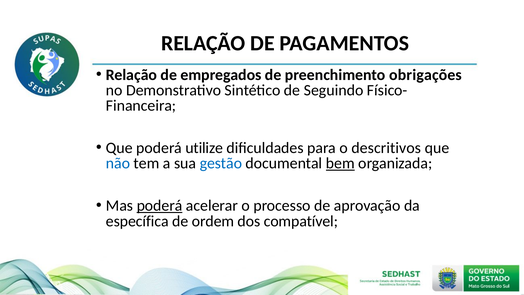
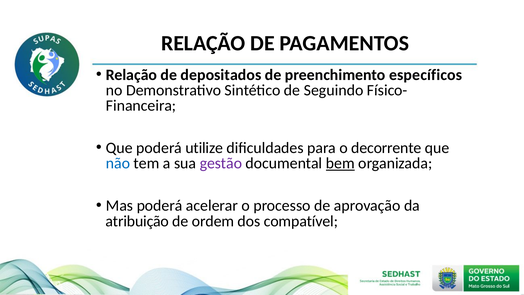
empregados: empregados -> depositados (221, 75)
obrigações: obrigações -> específicos (426, 75)
descritivos: descritivos -> decorrente (386, 148)
gestão colour: blue -> purple (221, 163)
poderá underline: present -> none (160, 206)
específica: específica -> atribuição (137, 221)
